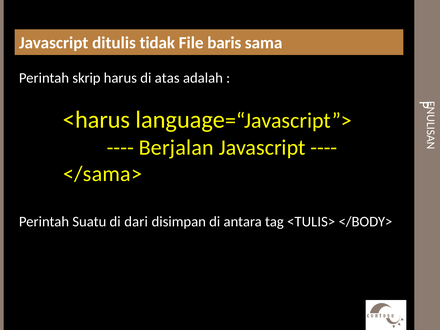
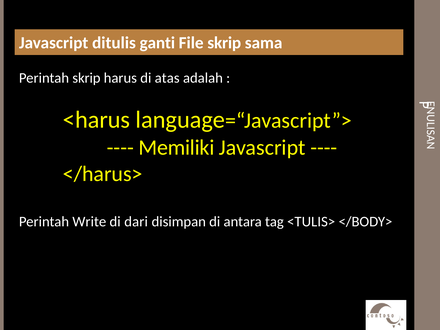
tidak: tidak -> ganti (157, 43)
File baris: baris -> skrip (224, 43)
Berjalan: Berjalan -> Memiliki (176, 147)
</sama>: </sama> -> </harus> (103, 174)
Suatu: Suatu -> Write (89, 222)
